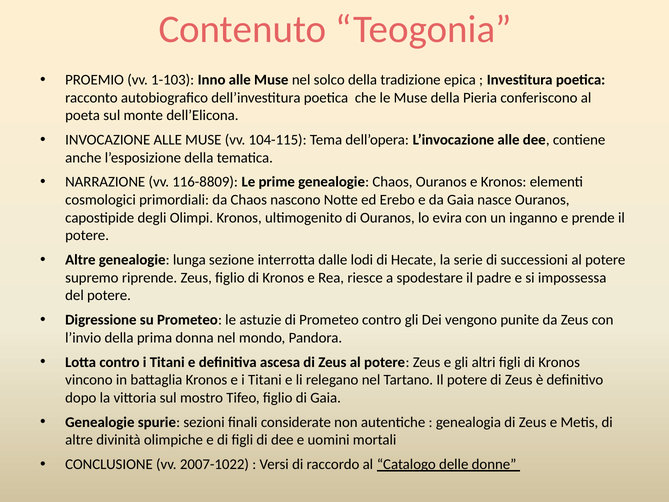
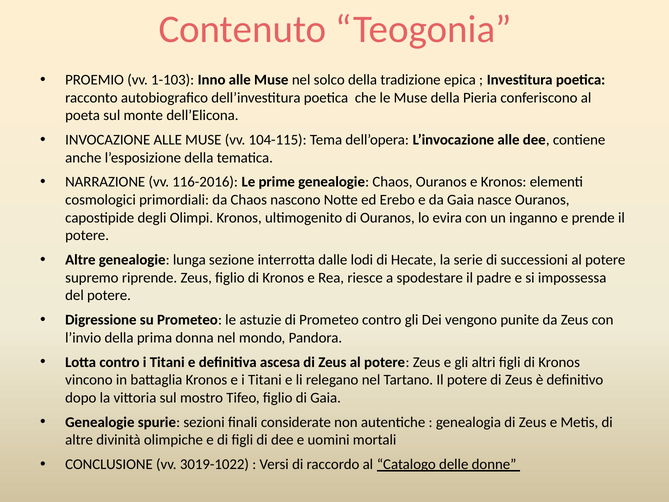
116-8809: 116-8809 -> 116-2016 (205, 182)
2007-1022: 2007-1022 -> 3019-1022 (214, 464)
